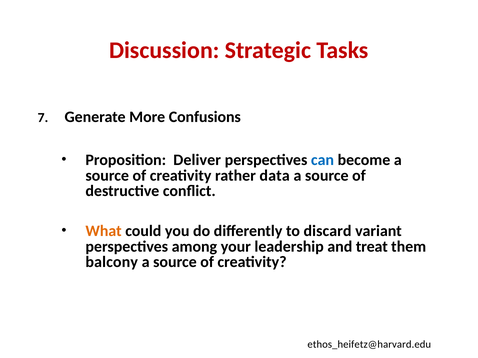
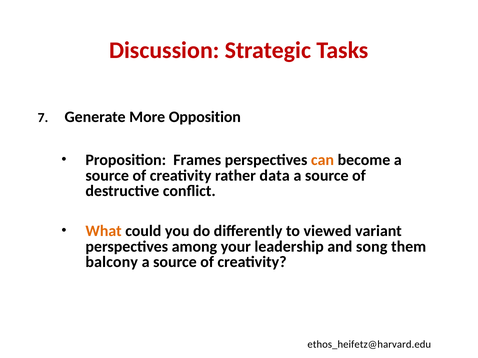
Confusions: Confusions -> Opposition (205, 117)
Deliver: Deliver -> Frames (197, 160)
can colour: blue -> orange (322, 160)
discard: discard -> viewed (328, 231)
treat: treat -> song (372, 247)
